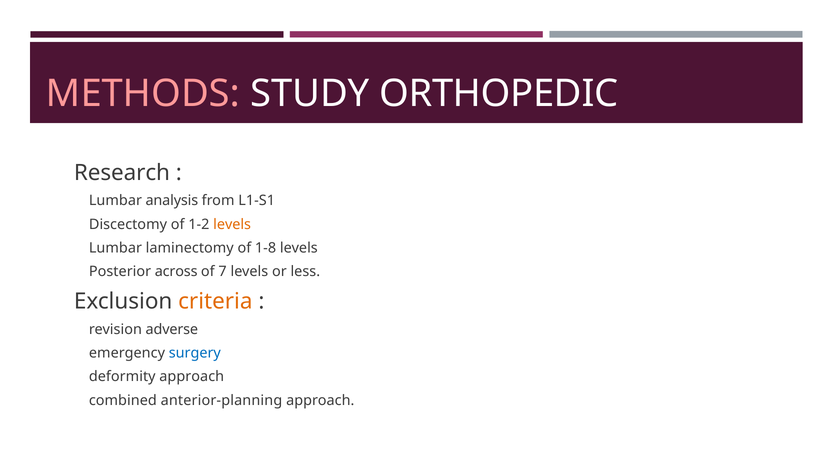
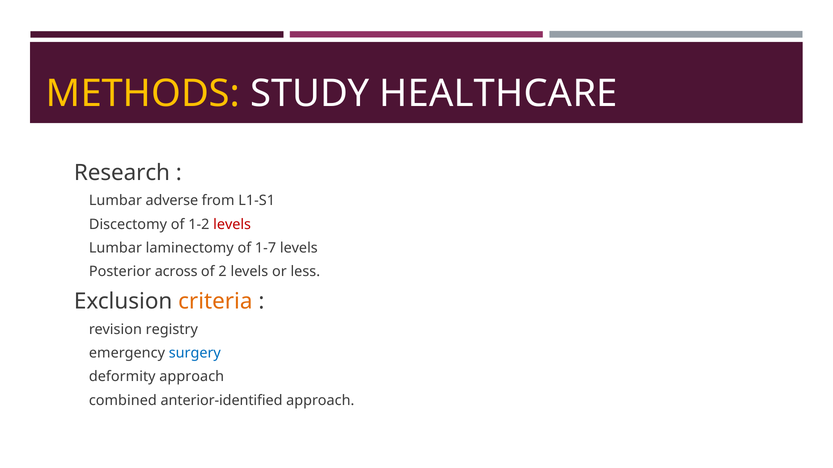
METHODS colour: pink -> yellow (143, 94)
ORTHOPEDIC: ORTHOPEDIC -> HEALTHCARE (498, 94)
analysis: analysis -> adverse (172, 201)
levels colour: orange -> red (232, 225)
1-8: 1-8 -> 1-7 (266, 248)
7: 7 -> 2 (223, 272)
adverse: adverse -> registry (172, 330)
anterior-planning: anterior-planning -> anterior-identified (222, 401)
